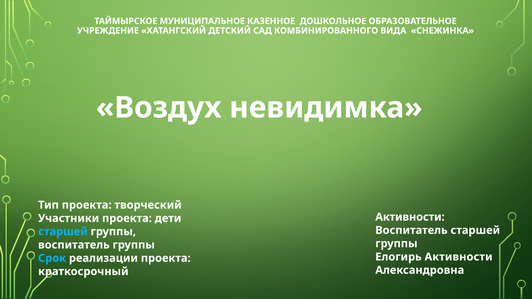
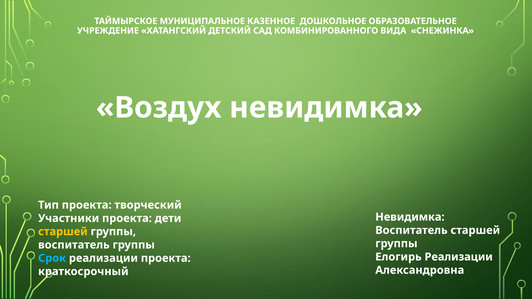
Активности: Активности -> Невидимка (410, 217)
старшей colour: light blue -> yellow (63, 232)
Елогирь Активности: Активности -> Реализации (459, 257)
